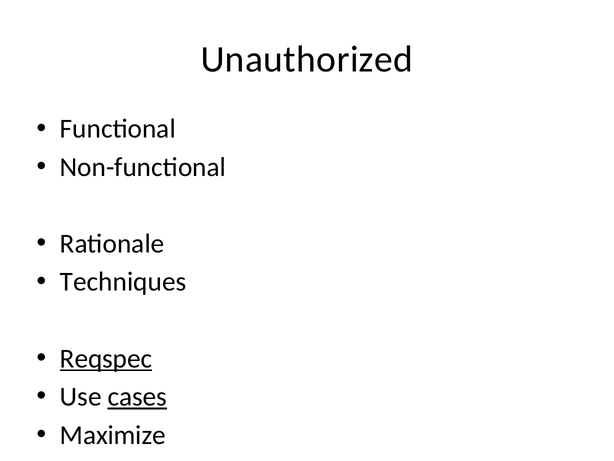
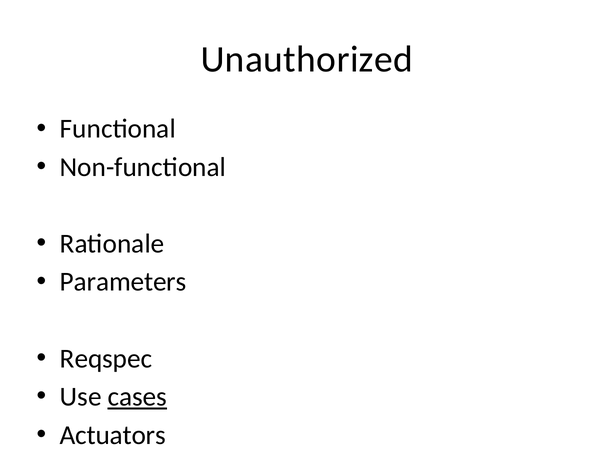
Techniques: Techniques -> Parameters (123, 282)
Reqspec underline: present -> none (106, 358)
Maximize: Maximize -> Actuators (113, 435)
